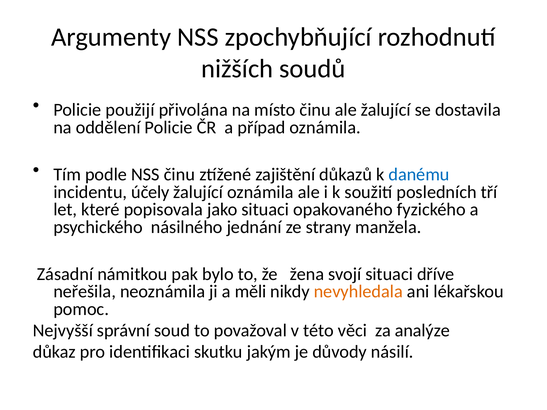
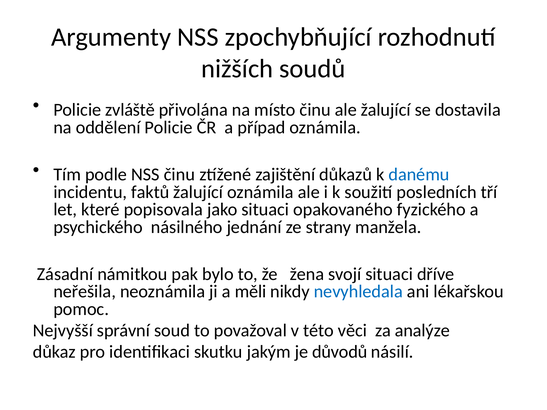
použijí: použijí -> zvláště (130, 110)
účely: účely -> faktů (150, 192)
nevyhledala colour: orange -> blue (358, 292)
důvody: důvody -> důvodů (340, 352)
